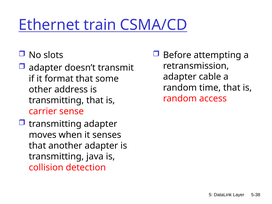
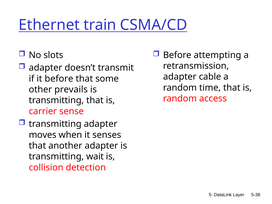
it format: format -> before (59, 79)
address: address -> prevails (71, 89)
java: java -> wait (95, 157)
